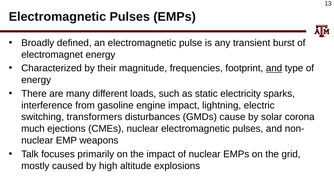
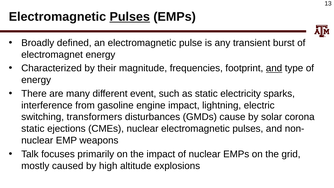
Pulses underline: none -> present (130, 17)
loads: loads -> event (143, 94)
much: much -> static (33, 129)
